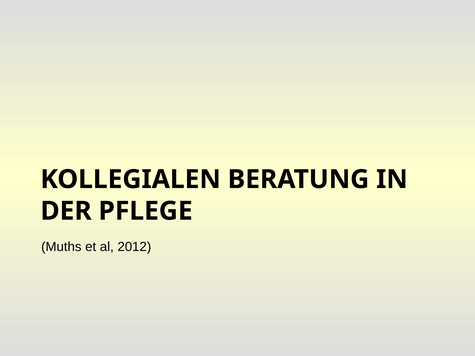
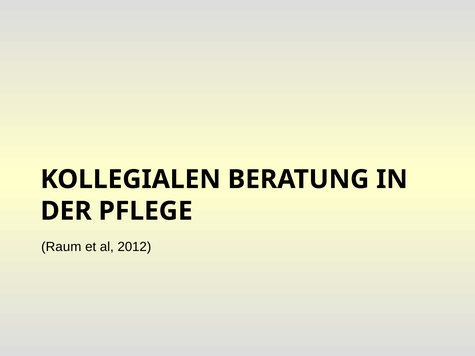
Muths: Muths -> Raum (61, 247)
